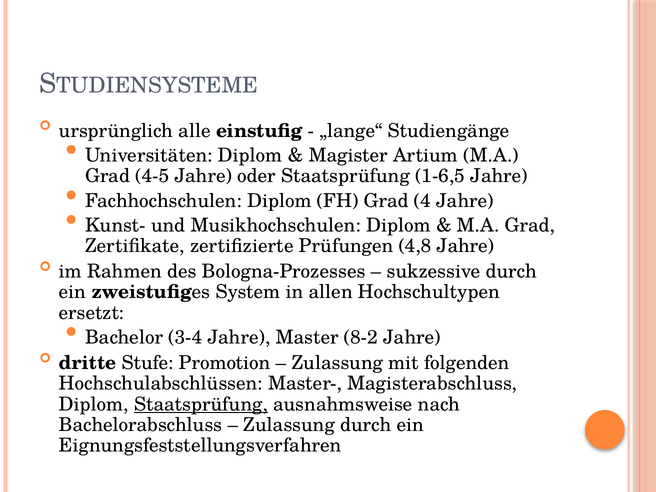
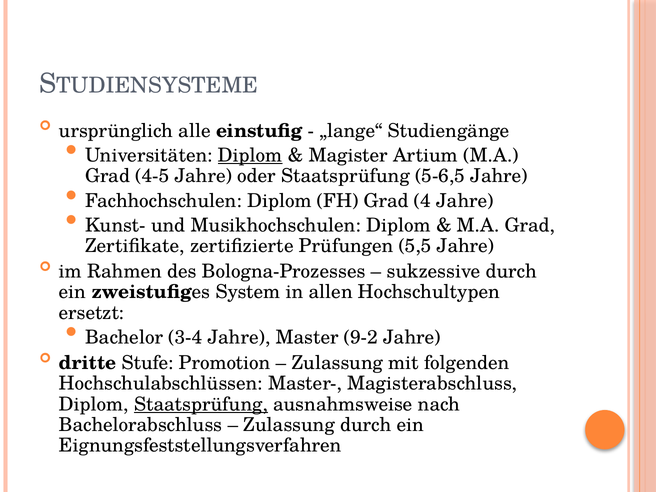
Diplom underline: none -> present (250, 155)
1-6,5: 1-6,5 -> 5-6,5 (440, 176)
4,8: 4,8 -> 5,5 (415, 246)
8-2: 8-2 -> 9-2 (361, 337)
